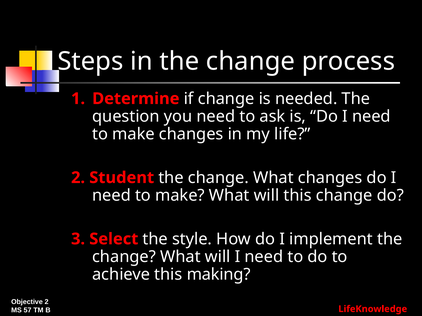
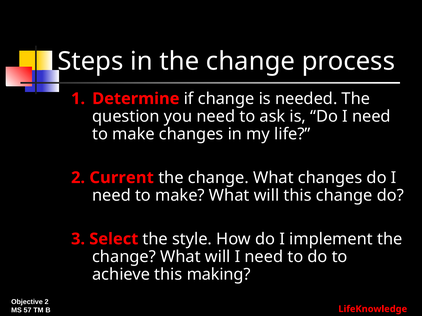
Student: Student -> Current (122, 178)
